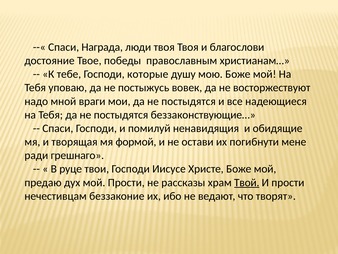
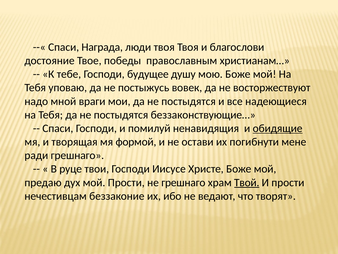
которые: которые -> будущее (148, 74)
обидящие underline: none -> present (278, 128)
не рассказы: рассказы -> грешнаго (183, 182)
